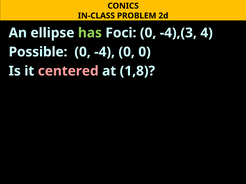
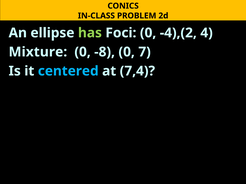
-4),(3: -4),(3 -> -4),(2 (178, 33)
Possible: Possible -> Mixture (38, 52)
-4: -4 -> -8 (105, 52)
0 0: 0 -> 7 (145, 52)
centered colour: pink -> light blue (68, 71)
1,8: 1,8 -> 7,4 (137, 71)
